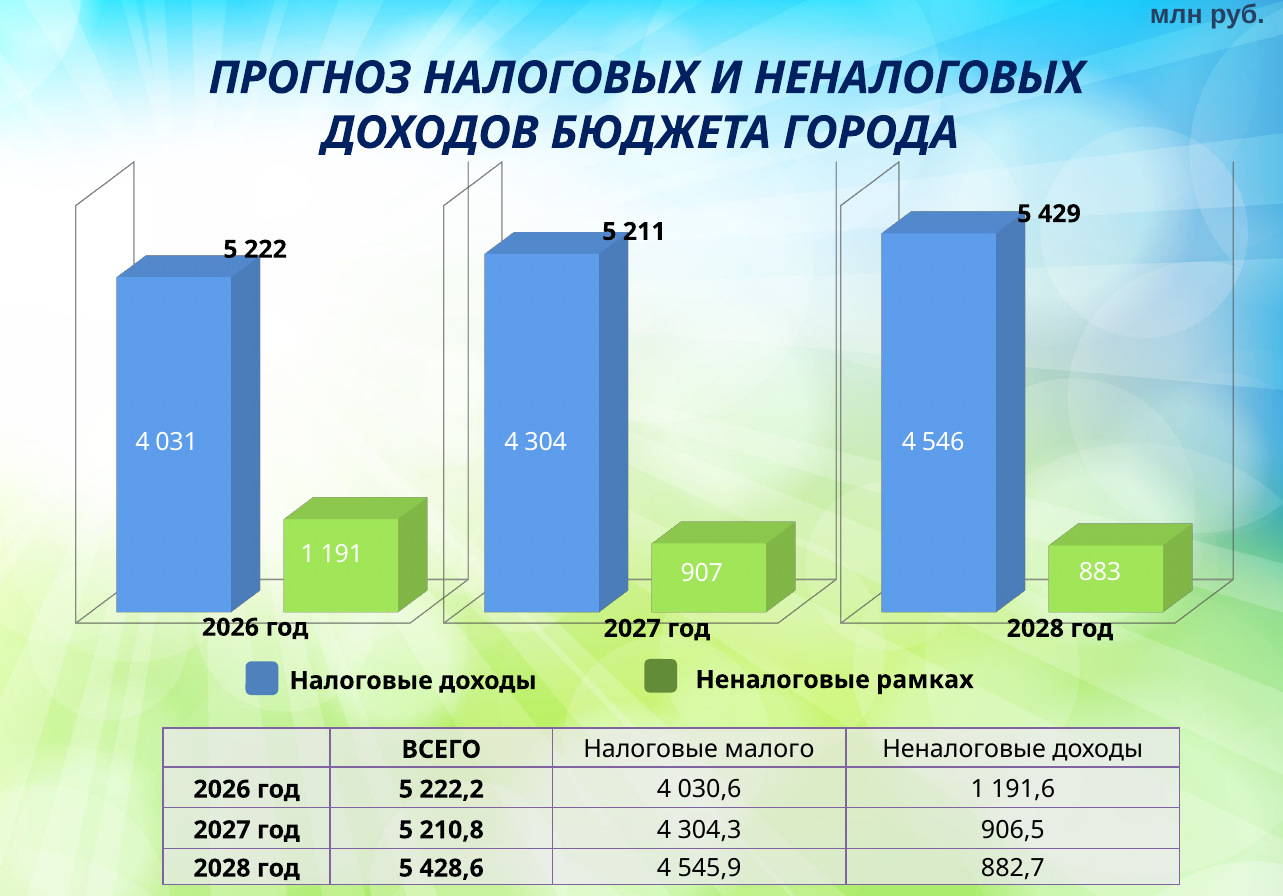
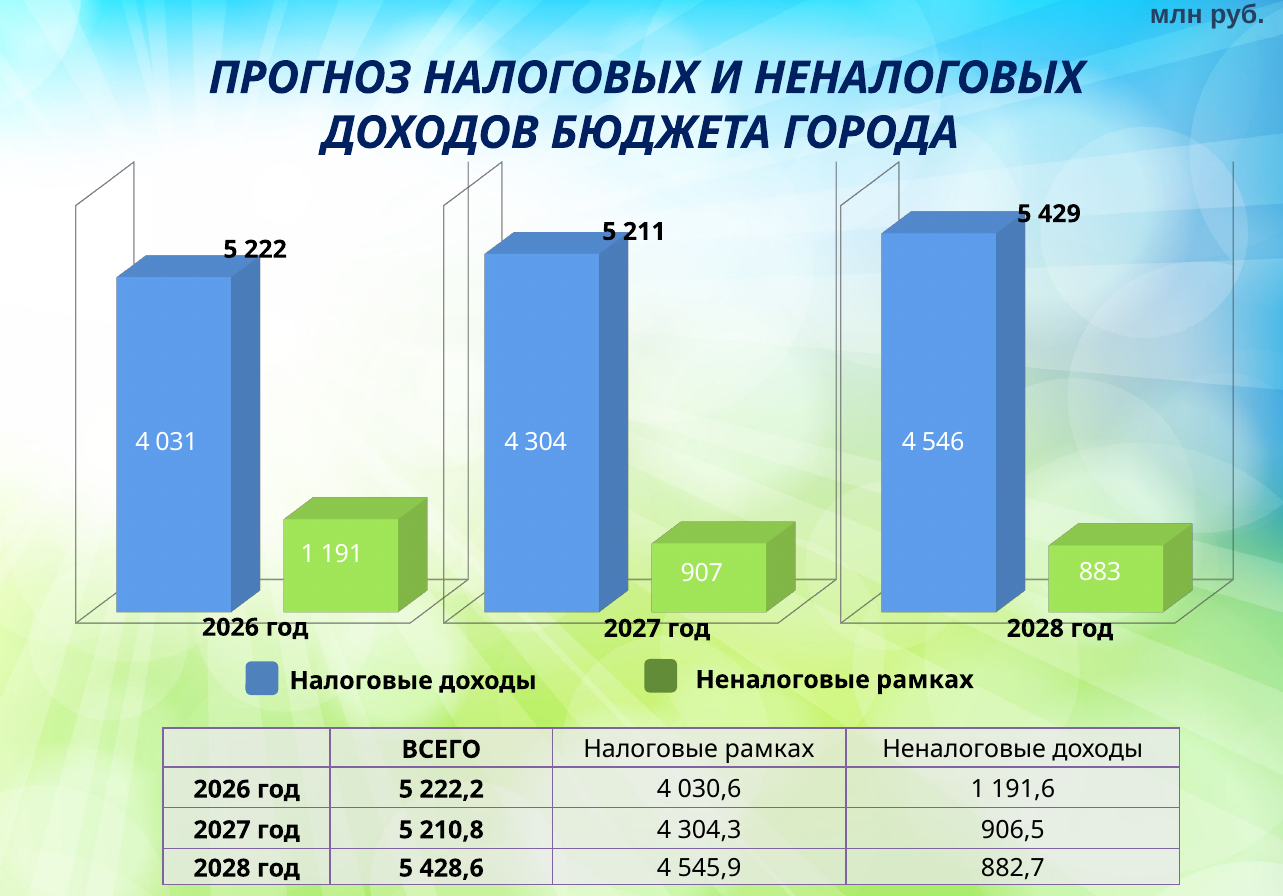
Налоговые малого: малого -> рамках (770, 750)
